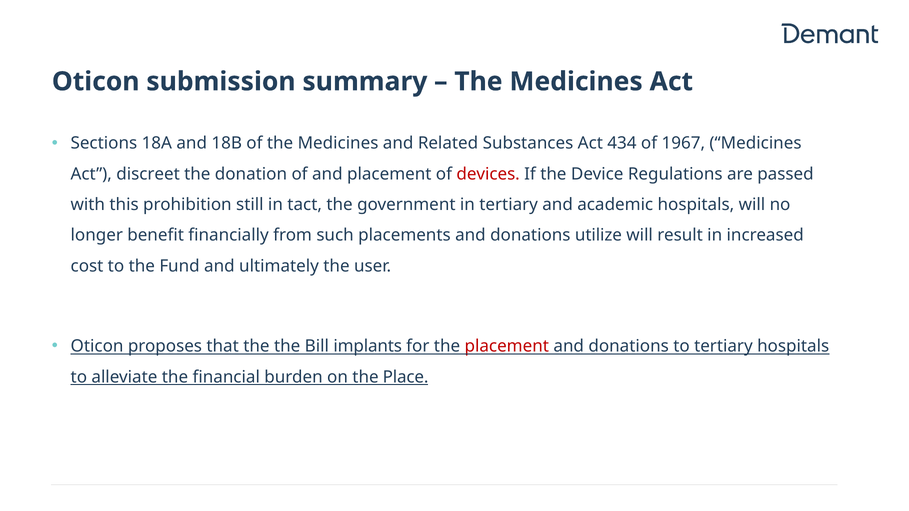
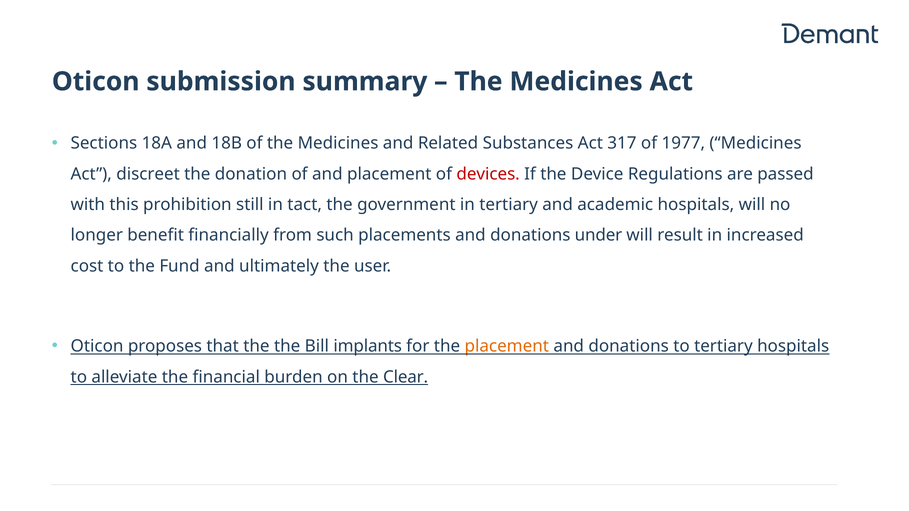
434: 434 -> 317 (622, 143)
1967: 1967 -> 1977 (683, 143)
utilize: utilize -> under (598, 235)
placement colour: red -> orange (507, 346)
Place: Place -> Clear (406, 377)
